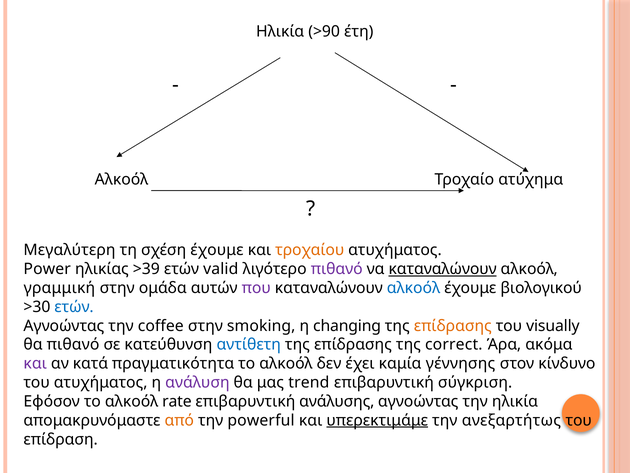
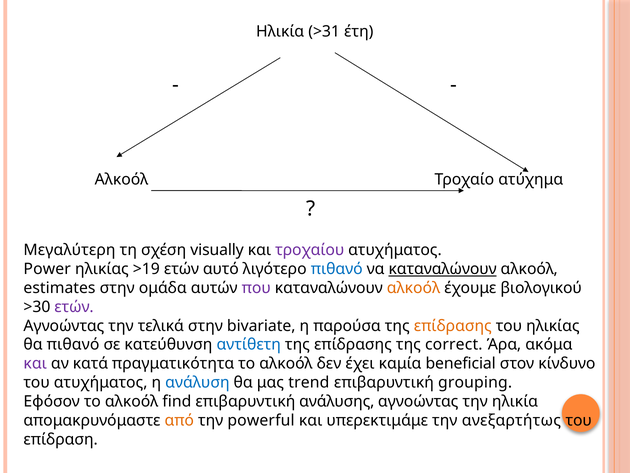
>90: >90 -> >31 (324, 32)
σχέση έχουμε: έχουμε -> visually (217, 250)
τροχαίου colour: orange -> purple (310, 250)
>39: >39 -> >19 (146, 269)
valid: valid -> αυτό (221, 269)
πιθανό colour: purple -> blue (337, 269)
γραμμική: γραμμική -> estimates (60, 288)
αλκοόλ colour: blue -> orange (414, 288)
ετών colour: blue -> purple (74, 307)
coffee: coffee -> τελικά (161, 325)
smoking: smoking -> bivariate (261, 325)
changing: changing -> παρούσα (347, 325)
του visually: visually -> ηλικίας (553, 325)
γέννησης: γέννησης -> beneficial (461, 363)
ανάλυση colour: purple -> blue (197, 382)
σύγκριση: σύγκριση -> grouping (475, 382)
rate: rate -> find (177, 401)
υπερεκτιμάμε underline: present -> none (377, 420)
